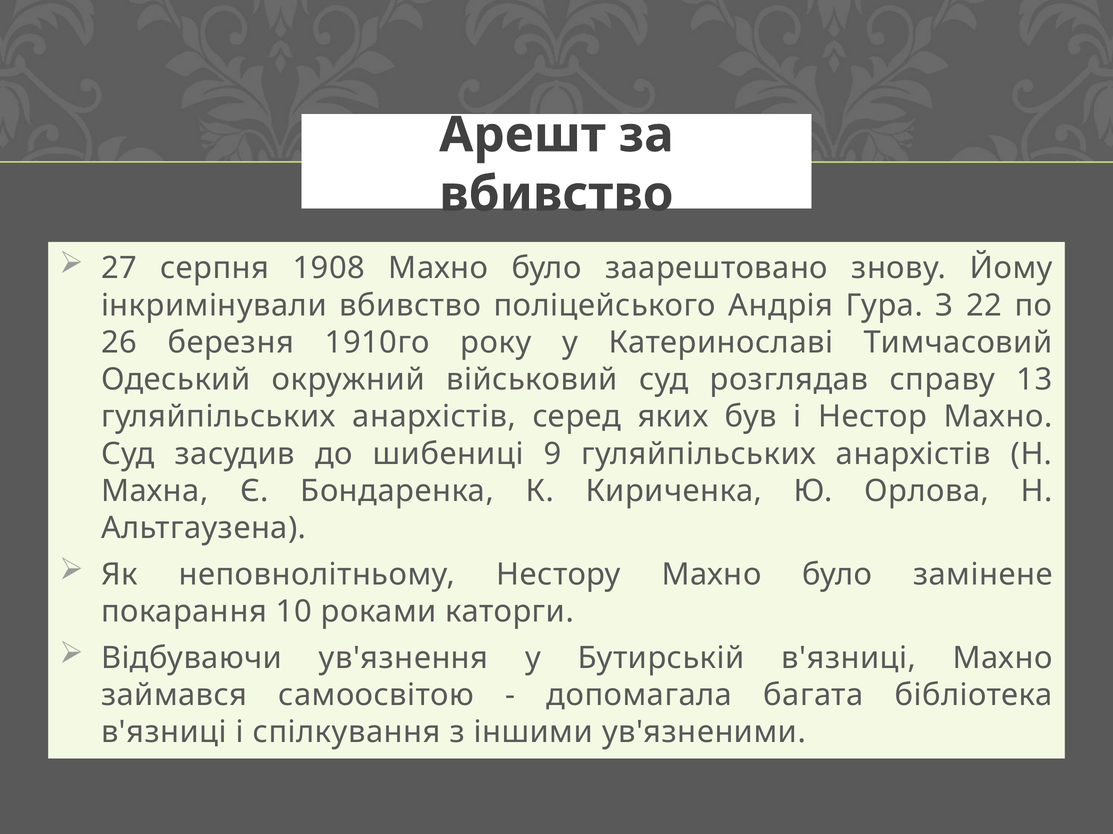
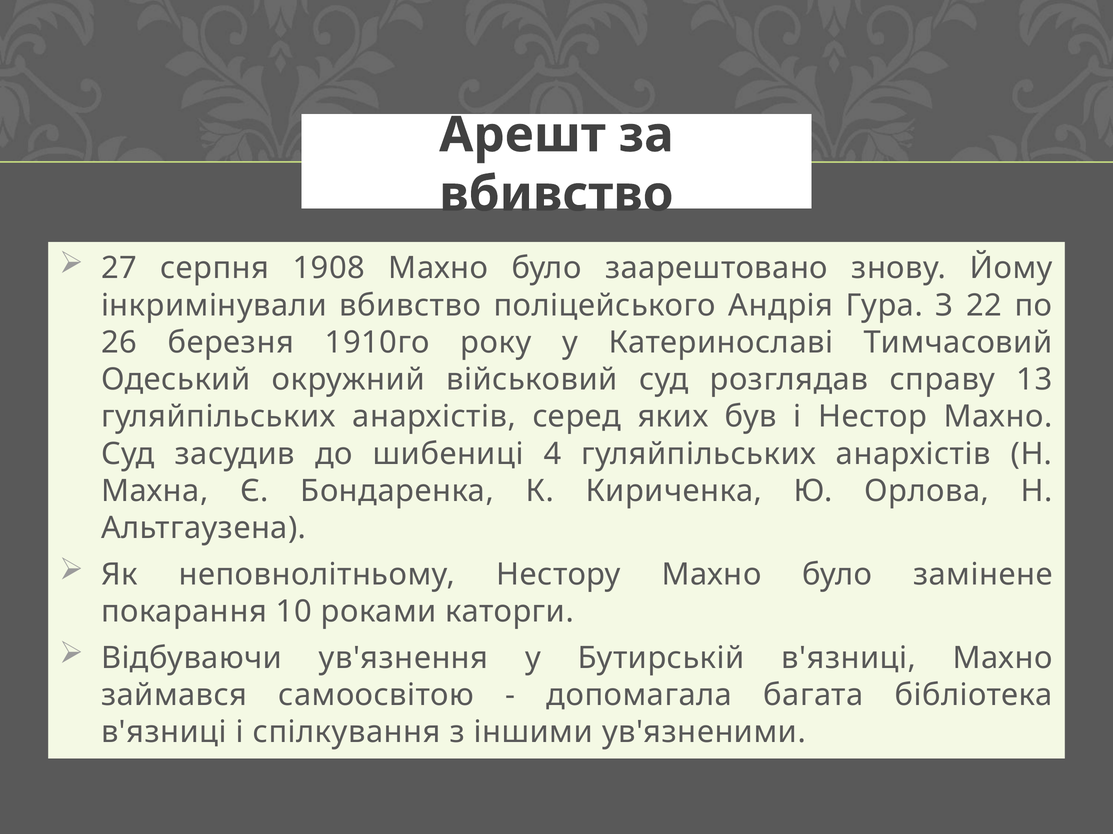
9: 9 -> 4 (553, 454)
